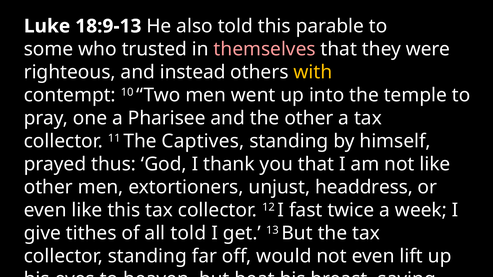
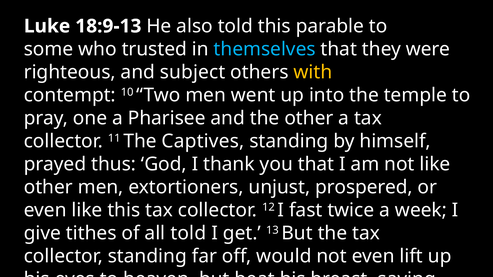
themselves colour: pink -> light blue (265, 49)
instead: instead -> subject (193, 72)
headdress: headdress -> prospered (364, 187)
